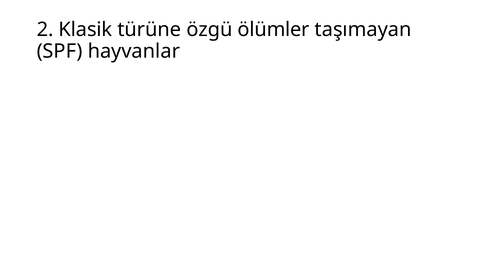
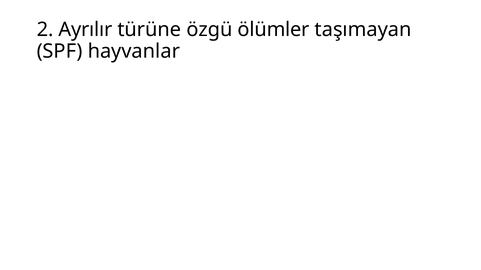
Klasik: Klasik -> Ayrılır (86, 30)
